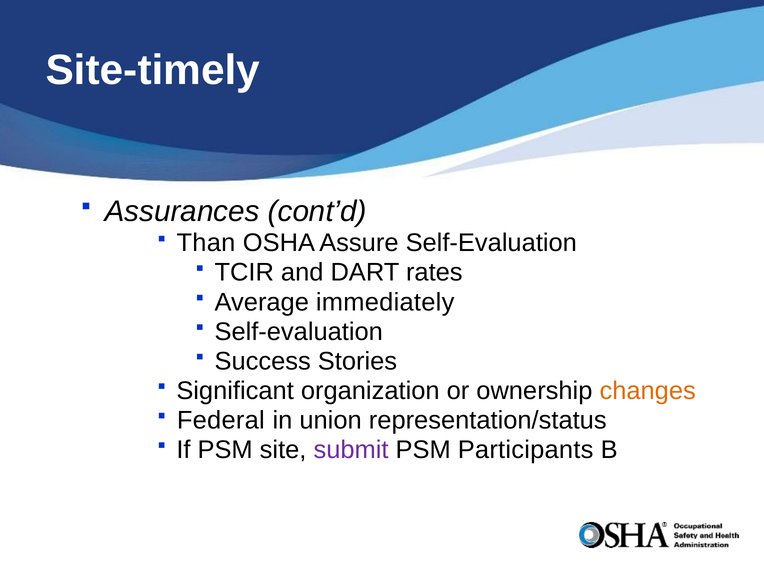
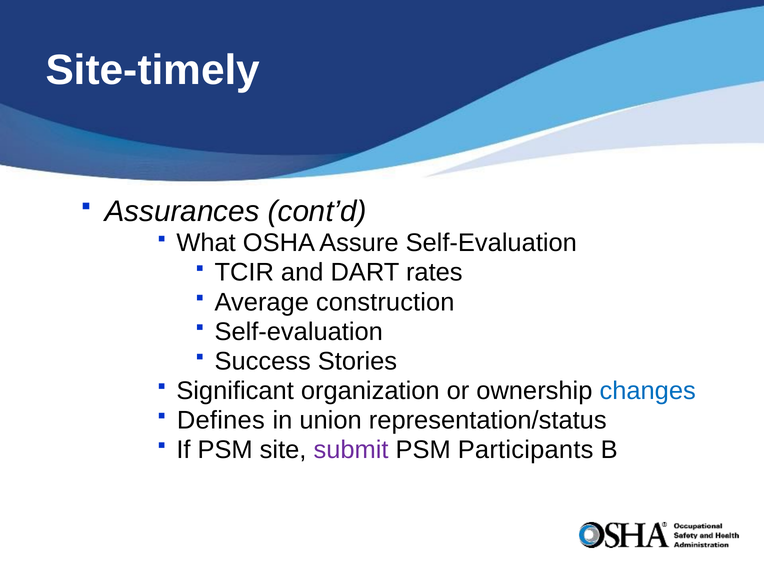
Than: Than -> What (206, 243)
immediately: immediately -> construction (385, 302)
changes colour: orange -> blue (648, 391)
Federal: Federal -> Defines (221, 420)
